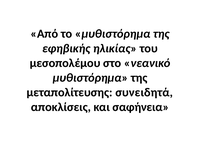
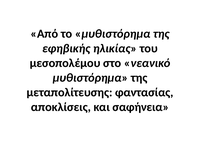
συνειδητά: συνειδητά -> φαντασίας (144, 92)
